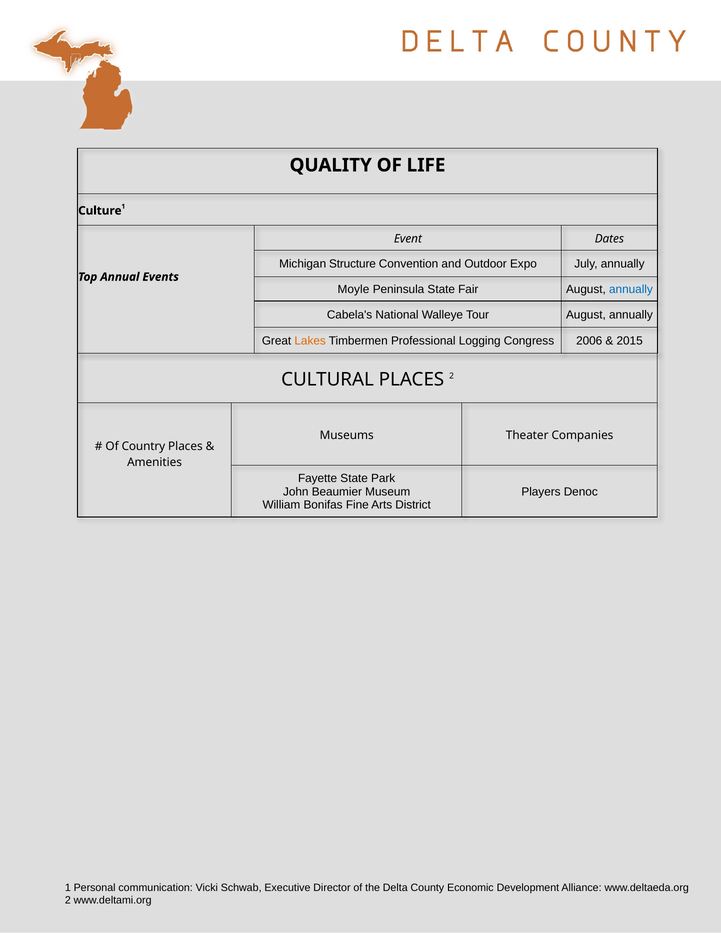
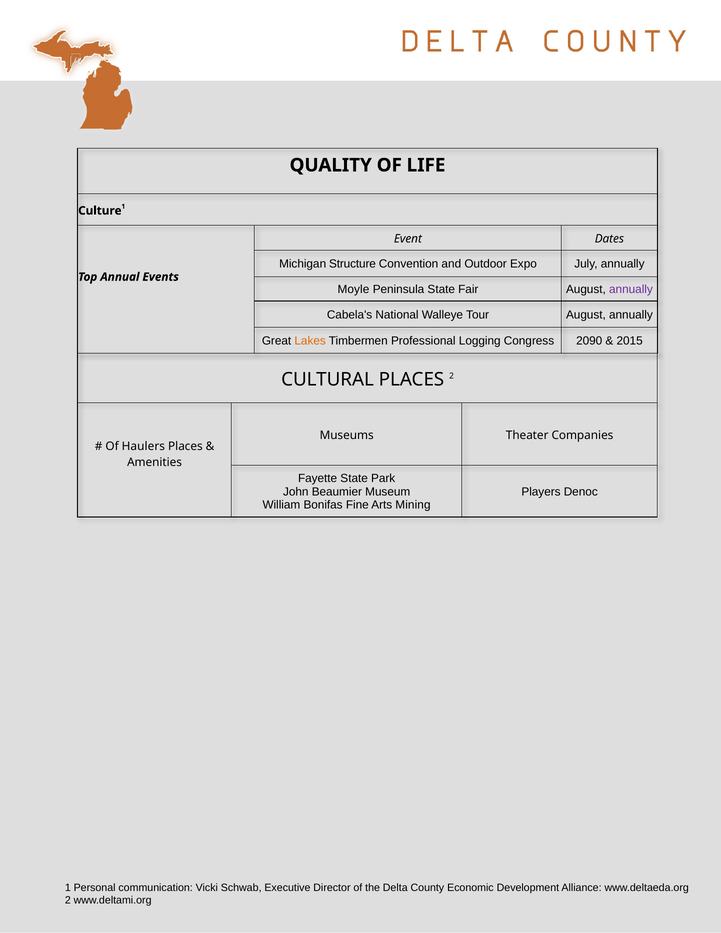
annually colour: blue -> purple (631, 289)
2006: 2006 -> 2090 (589, 341)
Country: Country -> Haulers (143, 446)
District: District -> Mining (413, 505)
